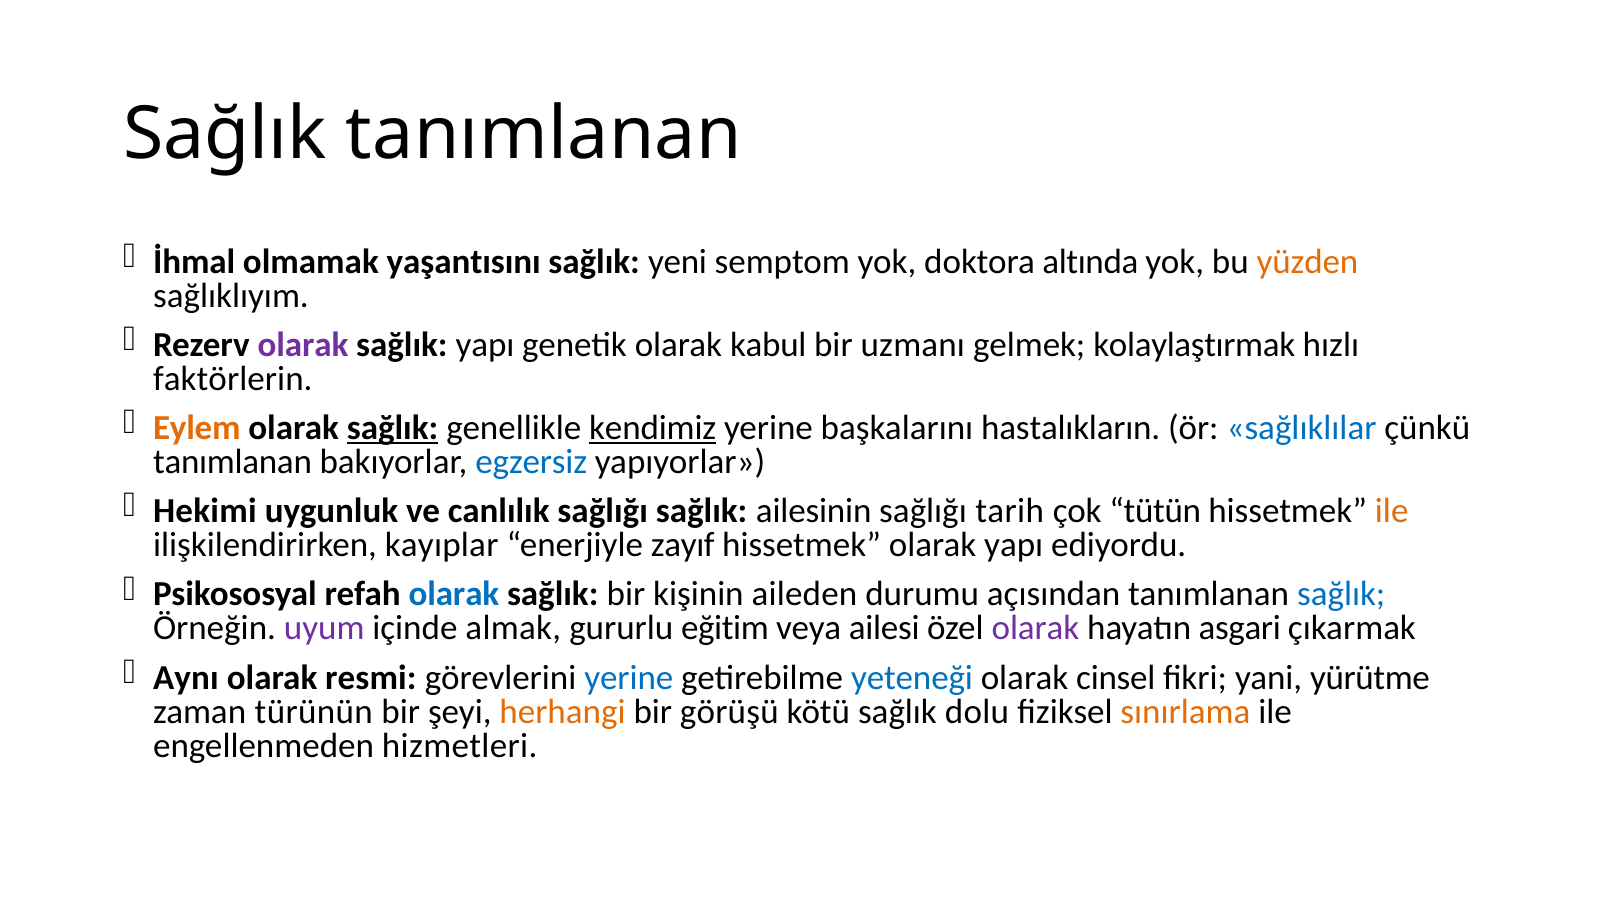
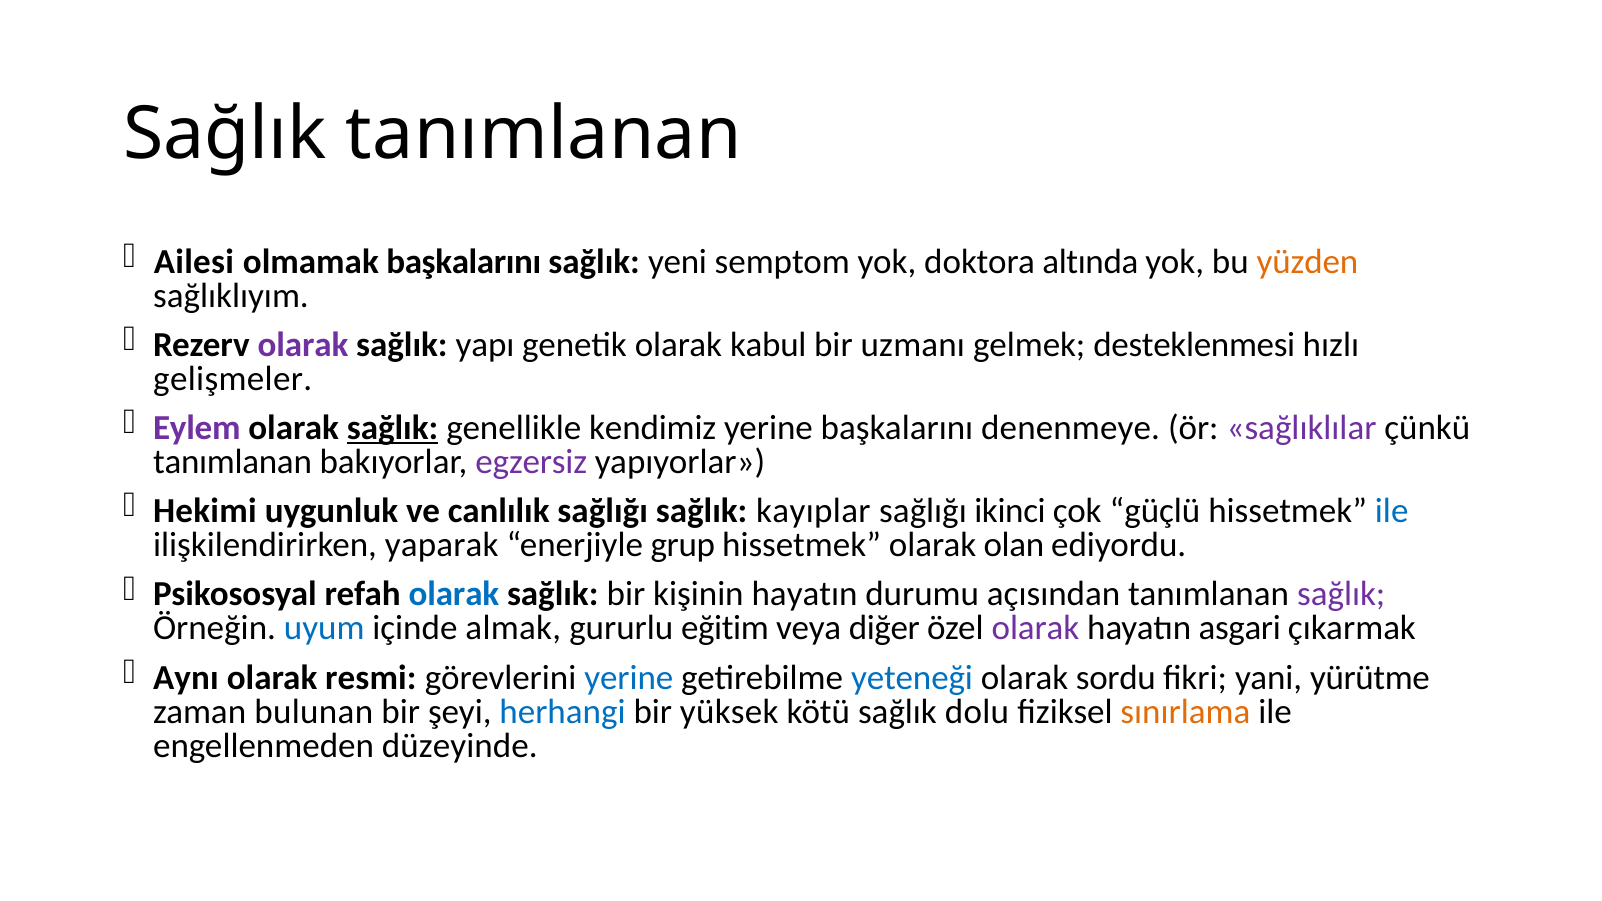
İhmal: İhmal -> Ailesi (194, 262)
olmamak yaşantısını: yaşantısını -> başkalarını (464, 262)
kolaylaştırmak: kolaylaştırmak -> desteklenmesi (1194, 345)
faktörlerin: faktörlerin -> gelişmeler (233, 379)
Eylem colour: orange -> purple (197, 428)
kendimiz underline: present -> none (653, 428)
hastalıkların: hastalıkların -> denenmeye (1071, 428)
sağlıklılar colour: blue -> purple (1302, 428)
egzersiz colour: blue -> purple (531, 462)
ailesinin: ailesinin -> kayıplar (813, 511)
tarih: tarih -> ikinci (1010, 511)
tütün: tütün -> güçlü (1155, 511)
ile colour: orange -> blue (1392, 511)
kayıplar: kayıplar -> yaparak (442, 545)
zayıf: zayıf -> grup (683, 545)
olarak yapı: yapı -> olan (1014, 545)
kişinin aileden: aileden -> hayatın (805, 594)
sağlık colour: blue -> purple (1341, 594)
uyum colour: purple -> blue (324, 628)
ailesi: ailesi -> diğer (884, 628)
cinsel: cinsel -> sordu (1116, 678)
türünün: türünün -> bulunan (314, 712)
herhangi colour: orange -> blue (563, 712)
görüşü: görüşü -> yüksek (729, 712)
hizmetleri: hizmetleri -> düzeyinde (460, 746)
